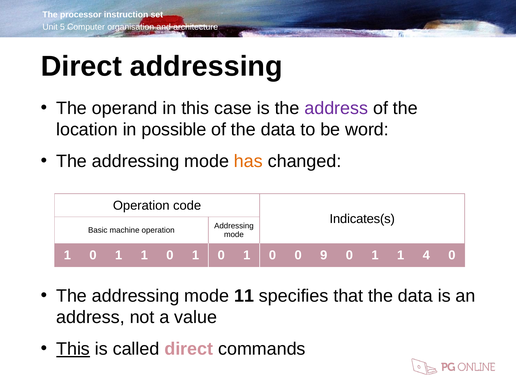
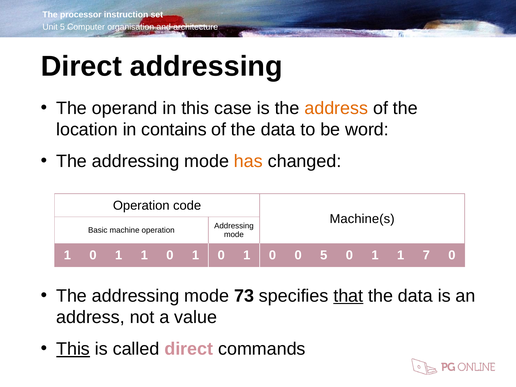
address colour: purple -> orange (336, 108)
possible: possible -> contains (174, 130)
Indicates(s: Indicates(s -> Machine(s (362, 219)
0 9: 9 -> 5 (324, 255)
4: 4 -> 7 (426, 255)
11: 11 -> 73 (244, 296)
that underline: none -> present (348, 296)
